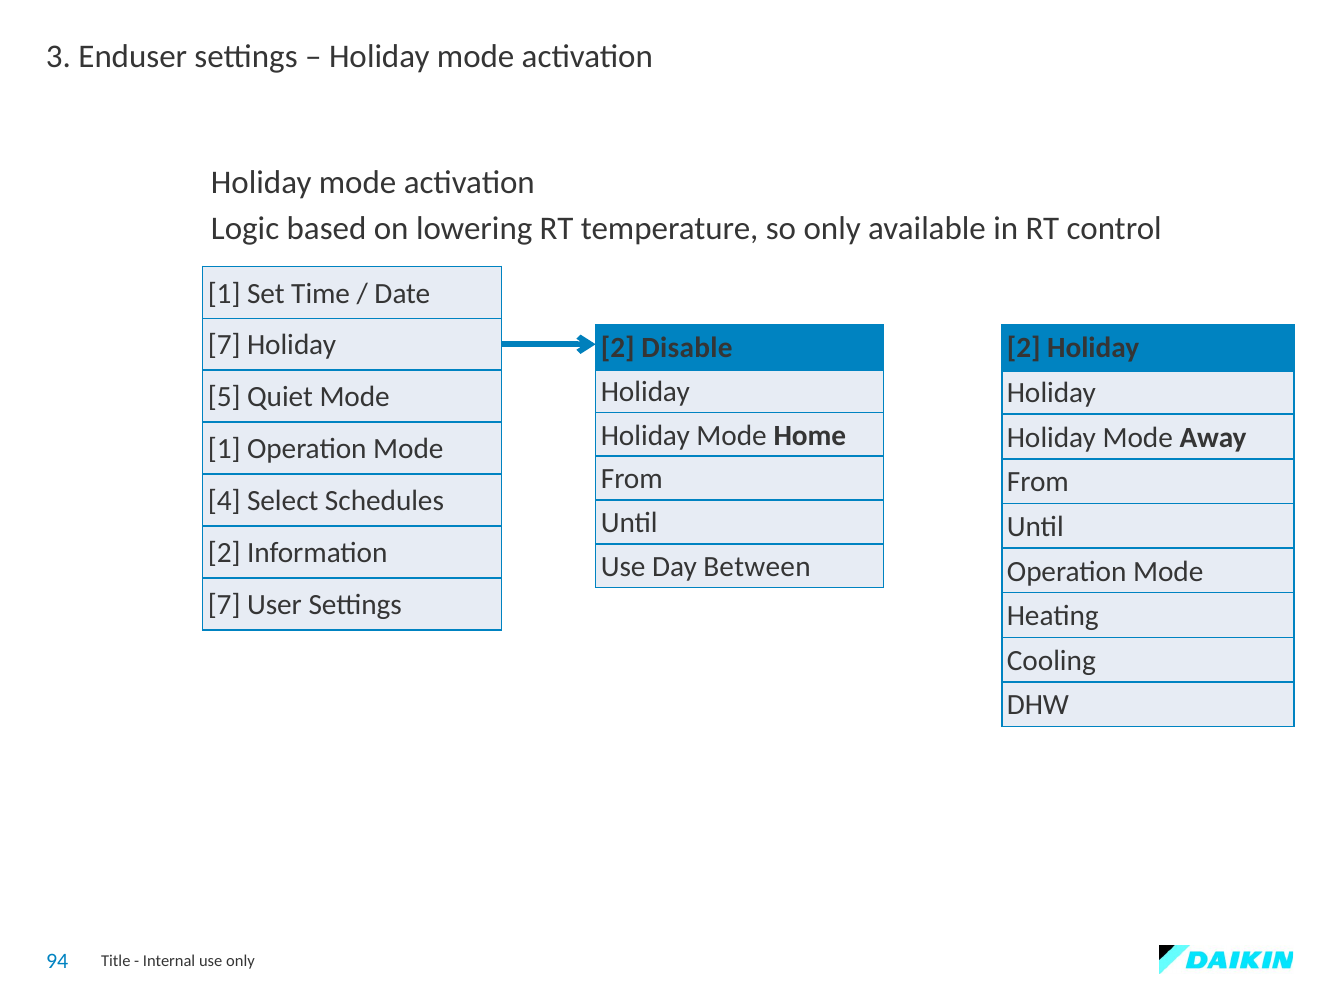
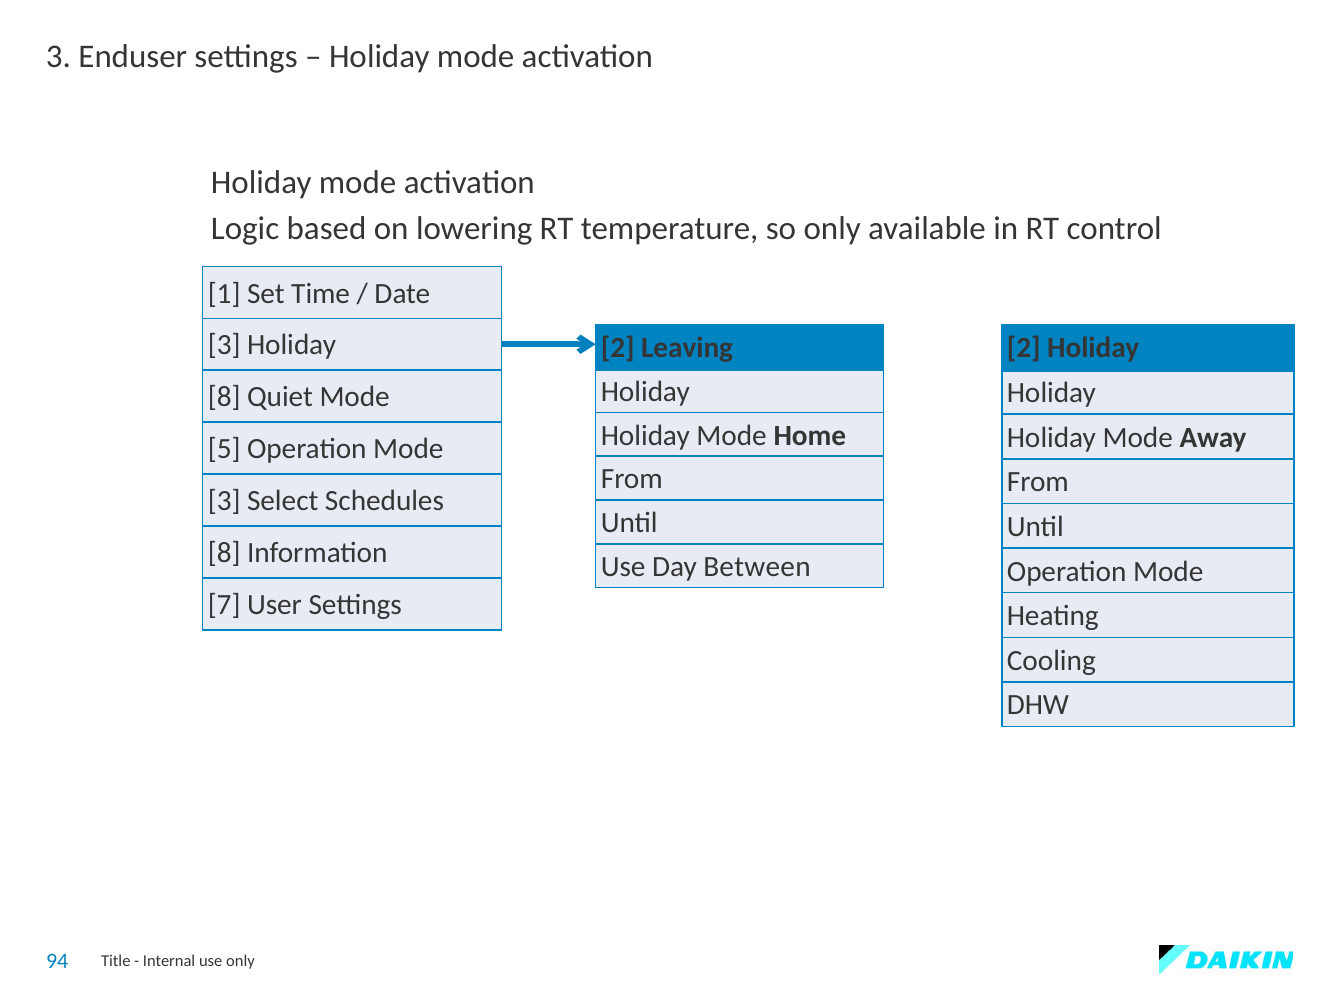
7: 7 -> 3 (224, 345)
Disable: Disable -> Leaving (687, 348)
5: 5 -> 8 (224, 397)
1: 1 -> 5 (224, 449)
4: 4 -> 3 (224, 501)
2: 2 -> 8 (224, 553)
